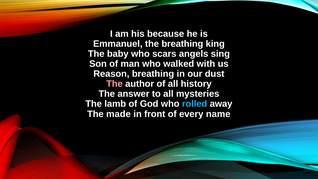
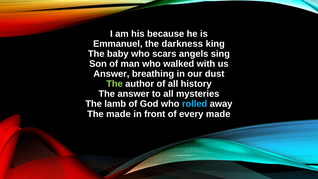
the breathing: breathing -> darkness (182, 44)
Reason: Reason -> Answer (111, 74)
The colour: pink -> light green (114, 84)
every name: name -> made (218, 114)
